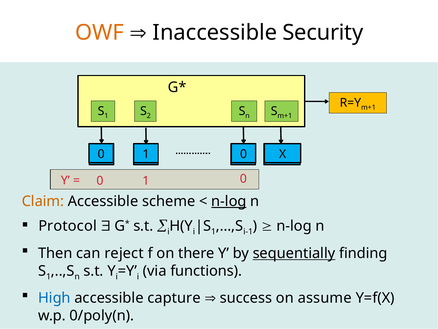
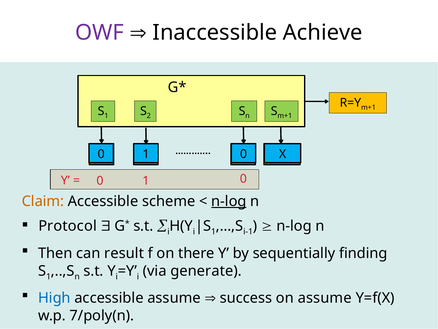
OWF colour: orange -> purple (100, 33)
Security: Security -> Achieve (323, 33)
reject: reject -> result (124, 253)
sequentially underline: present -> none (294, 253)
functions: functions -> generate (206, 270)
accessible capture: capture -> assume (174, 298)
0/poly(n: 0/poly(n -> 7/poly(n (102, 315)
